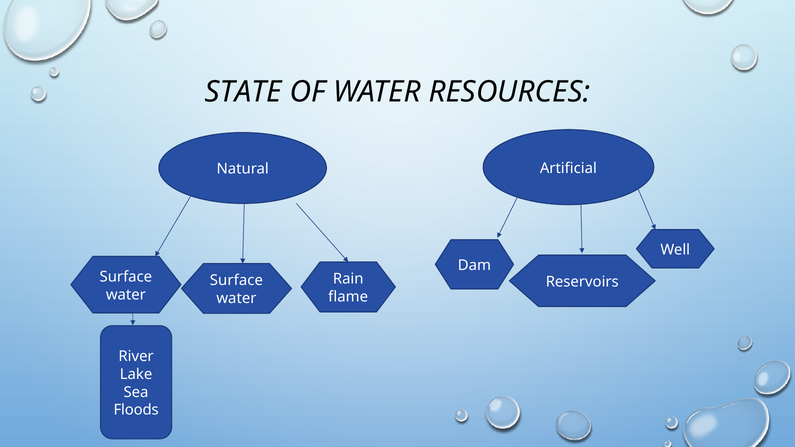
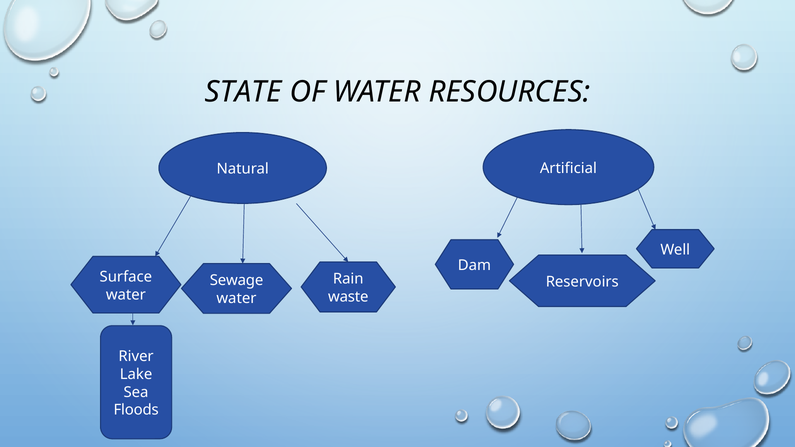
Surface: Surface -> Sewage (237, 281)
flame: flame -> waste (348, 297)
